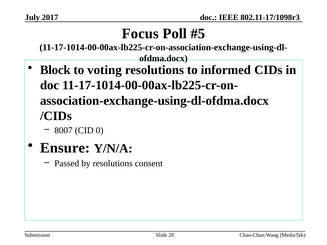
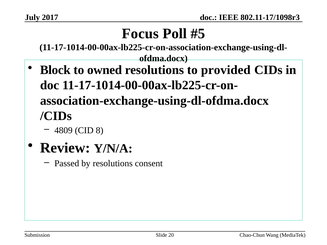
voting: voting -> owned (105, 70)
informed: informed -> provided (226, 70)
8007: 8007 -> 4809 (63, 131)
0: 0 -> 8 (100, 131)
Ensure: Ensure -> Review (65, 148)
